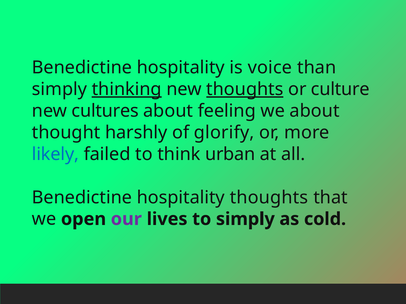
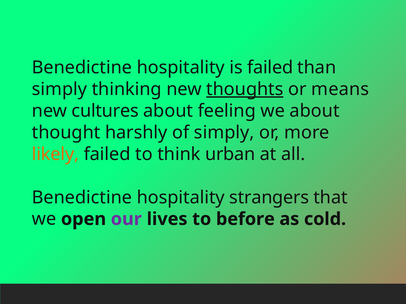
is voice: voice -> failed (270, 68)
thinking underline: present -> none (127, 89)
culture: culture -> means (340, 89)
of glorify: glorify -> simply (224, 133)
likely colour: blue -> orange (55, 154)
hospitality thoughts: thoughts -> strangers (269, 198)
to simply: simply -> before (245, 219)
